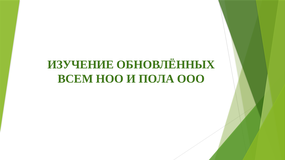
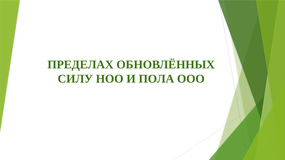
ИЗУЧЕНИЕ: ИЗУЧЕНИЕ -> ПРЕДЕЛАХ (81, 65)
ВСЕМ: ВСЕМ -> СИЛУ (75, 79)
